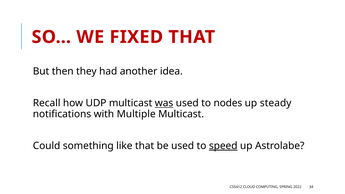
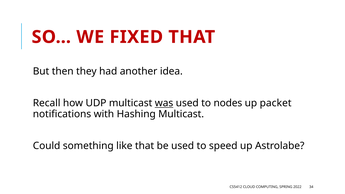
steady: steady -> packet (276, 103)
Multiple: Multiple -> Hashing (136, 114)
speed underline: present -> none (223, 146)
